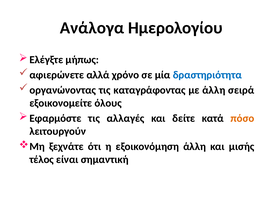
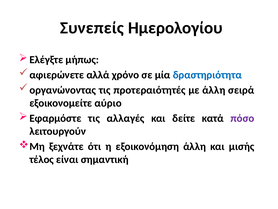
Ανάλογα: Ανάλογα -> Συνεπείς (92, 28)
καταγράφοντας: καταγράφοντας -> προτεραιότητές (149, 90)
όλους: όλους -> αύριο (108, 103)
πόσο colour: orange -> purple (242, 118)
